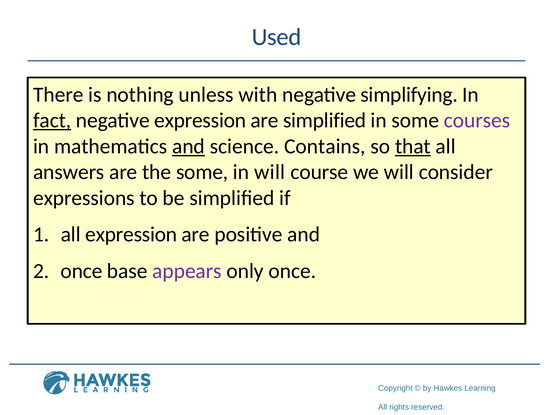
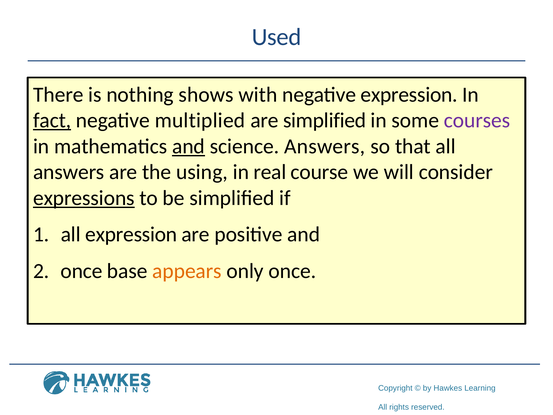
unless: unless -> shows (206, 95)
negative simplifying: simplifying -> expression (409, 95)
negative expression: expression -> multiplied (200, 120)
science Contains: Contains -> Answers (325, 146)
that underline: present -> none (413, 146)
the some: some -> using (202, 172)
in will: will -> real (270, 172)
expressions underline: none -> present (84, 198)
appears colour: purple -> orange (187, 271)
